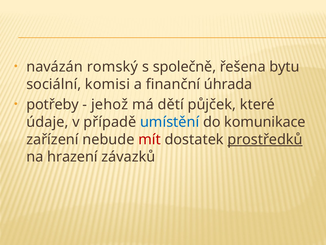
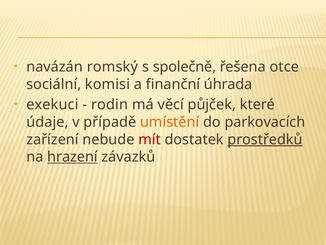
bytu: bytu -> otce (284, 67)
potřeby: potřeby -> exekuci (52, 104)
jehož: jehož -> rodin (110, 104)
dětí: dětí -> věcí (171, 104)
umístění colour: blue -> orange (170, 122)
komunikace: komunikace -> parkovacích (265, 122)
hrazení underline: none -> present (72, 157)
